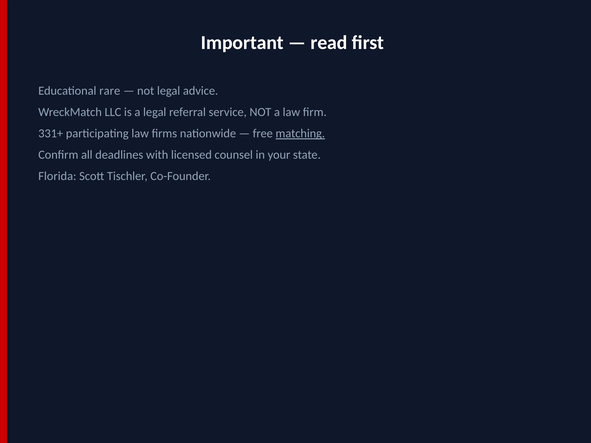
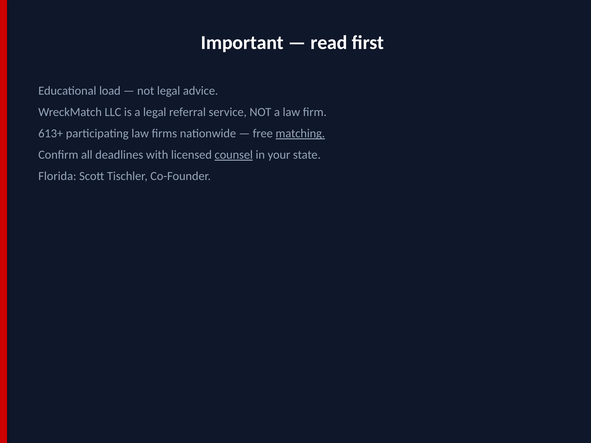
rare: rare -> load (110, 91)
331+: 331+ -> 613+ (51, 134)
counsel underline: none -> present (234, 155)
